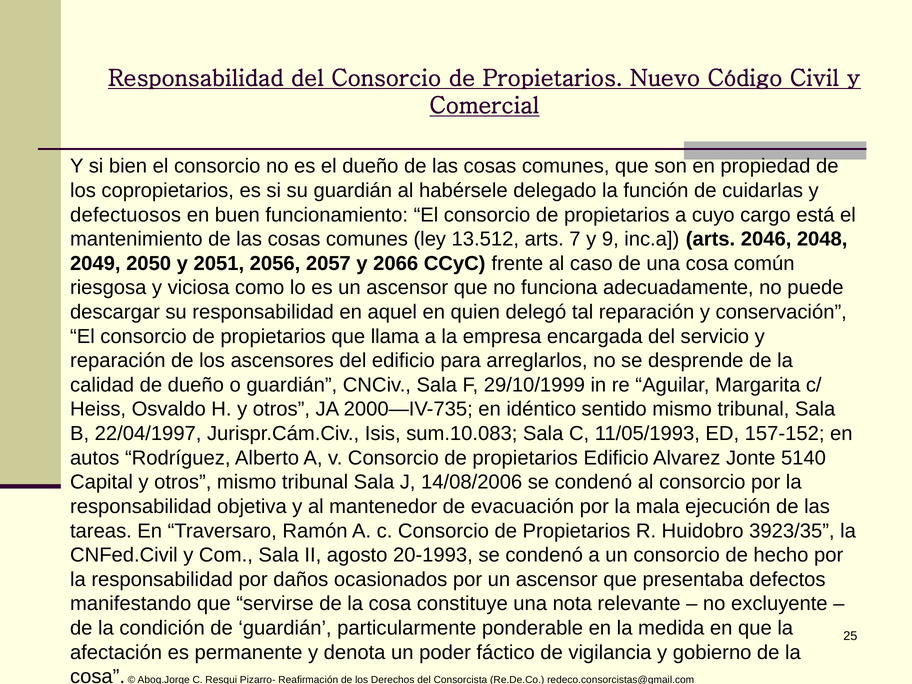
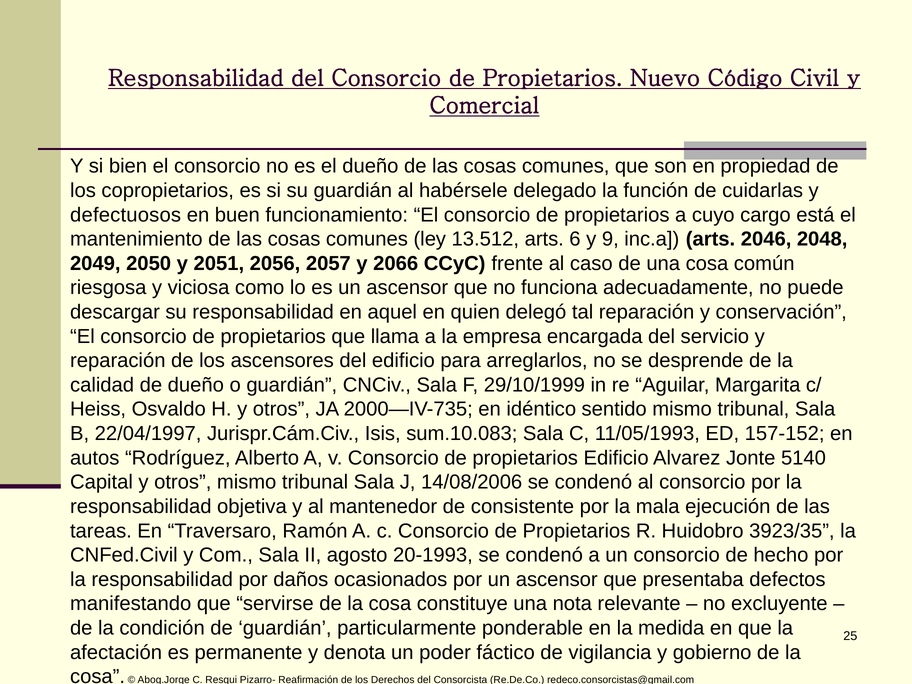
7: 7 -> 6 (575, 239)
evacuación: evacuación -> consistente (522, 507)
